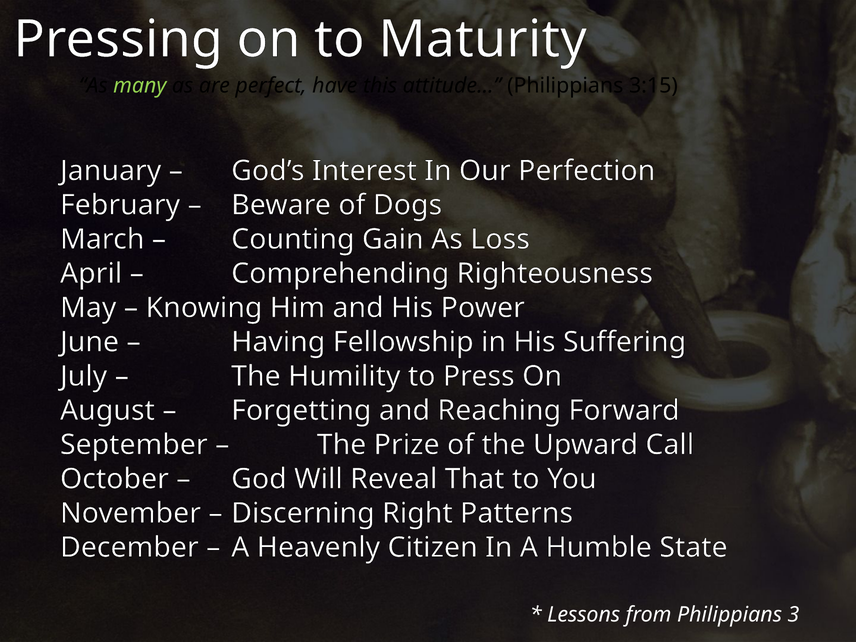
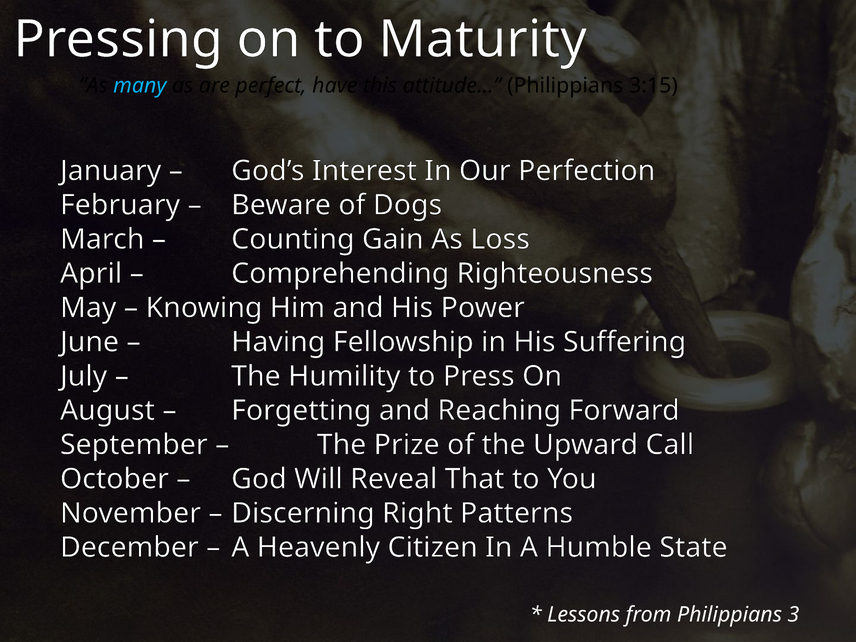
many colour: light green -> light blue (140, 86)
